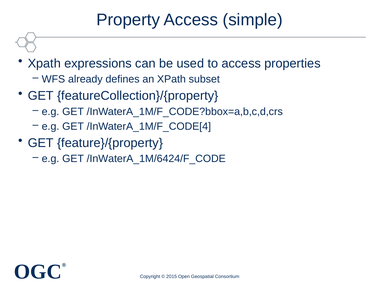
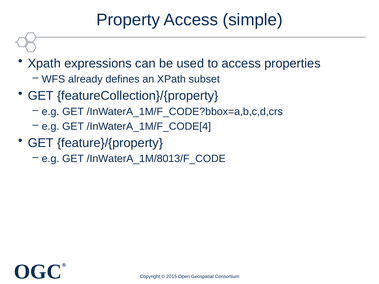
/InWaterA_1M/6424/F_CODE: /InWaterA_1M/6424/F_CODE -> /InWaterA_1M/8013/F_CODE (156, 159)
